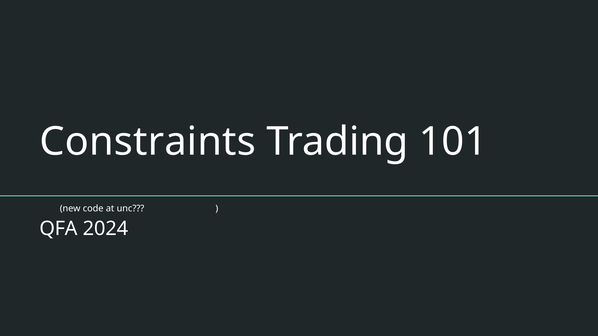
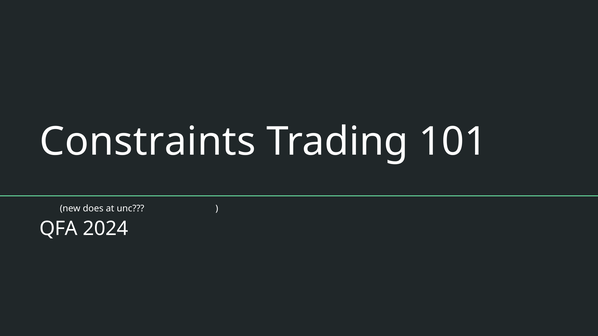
code: code -> does (93, 209)
